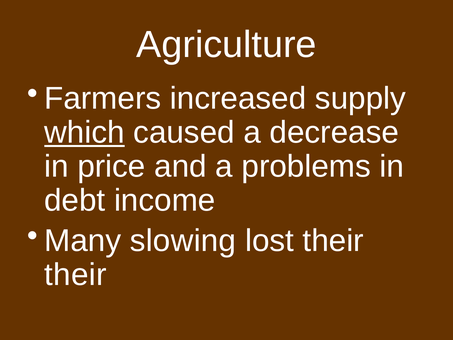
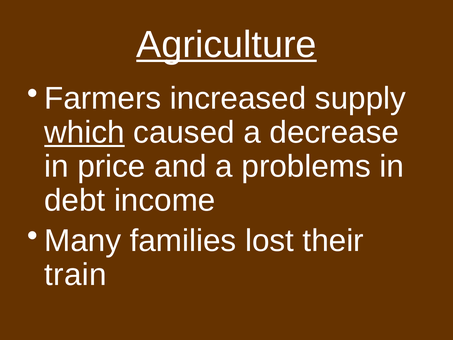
Agriculture underline: none -> present (226, 45)
slowing: slowing -> families (183, 241)
their: their -> train (75, 275)
